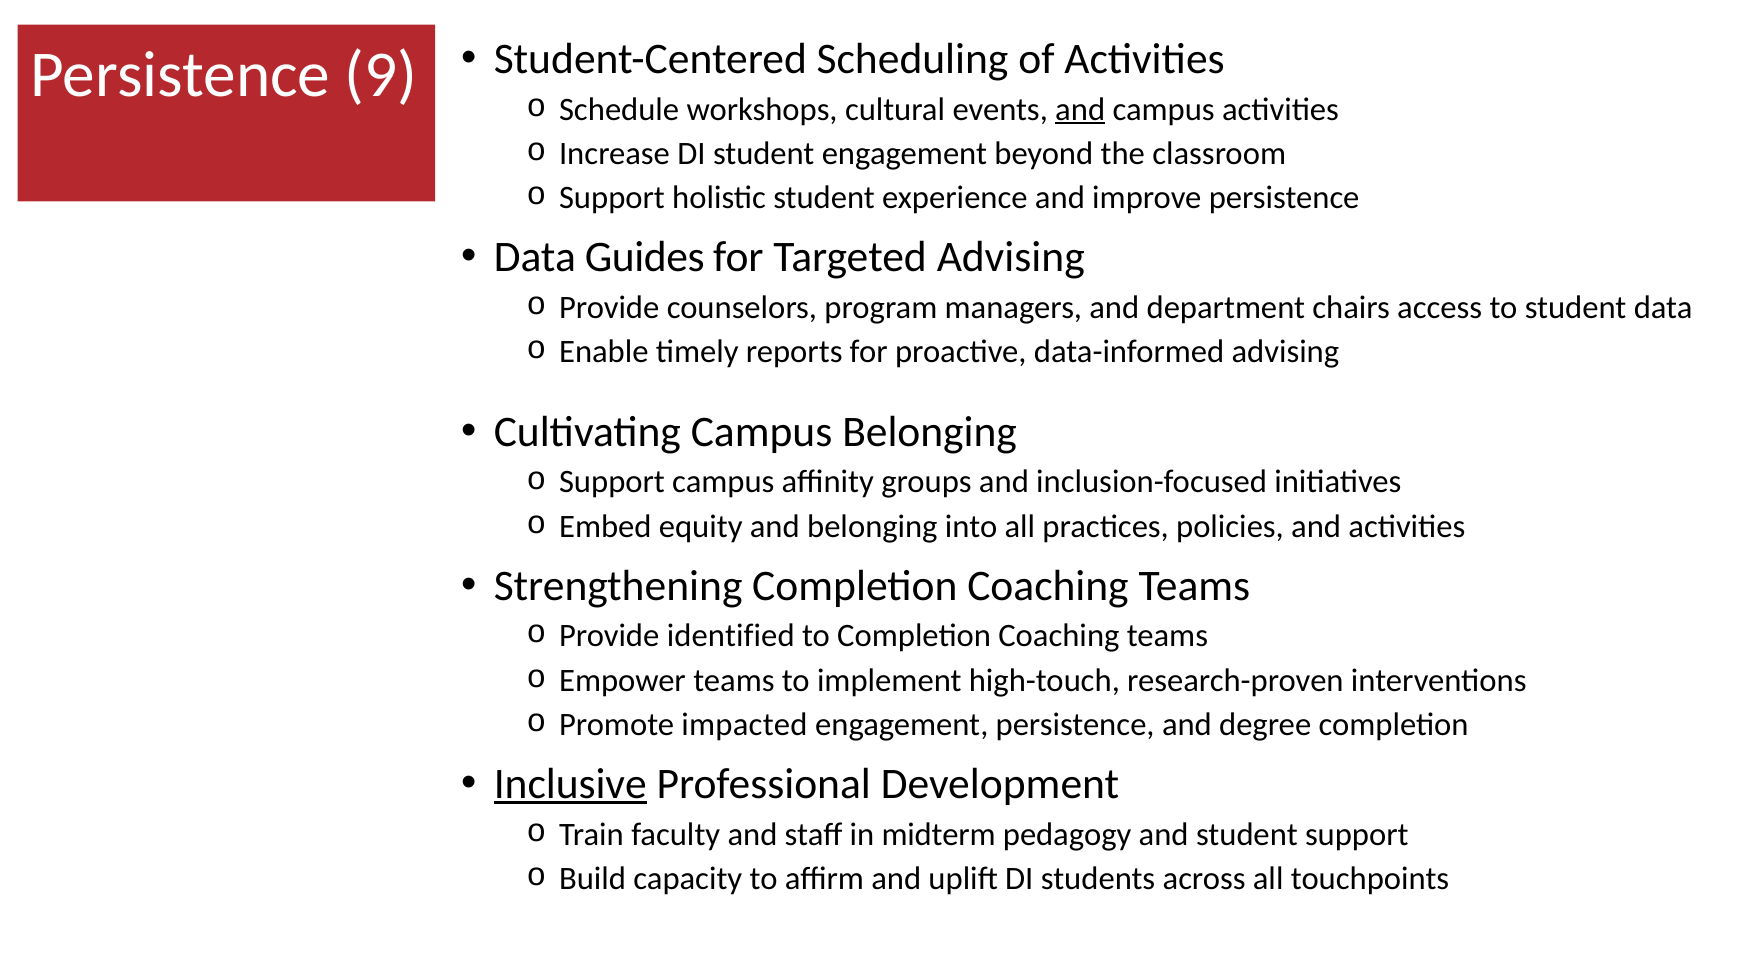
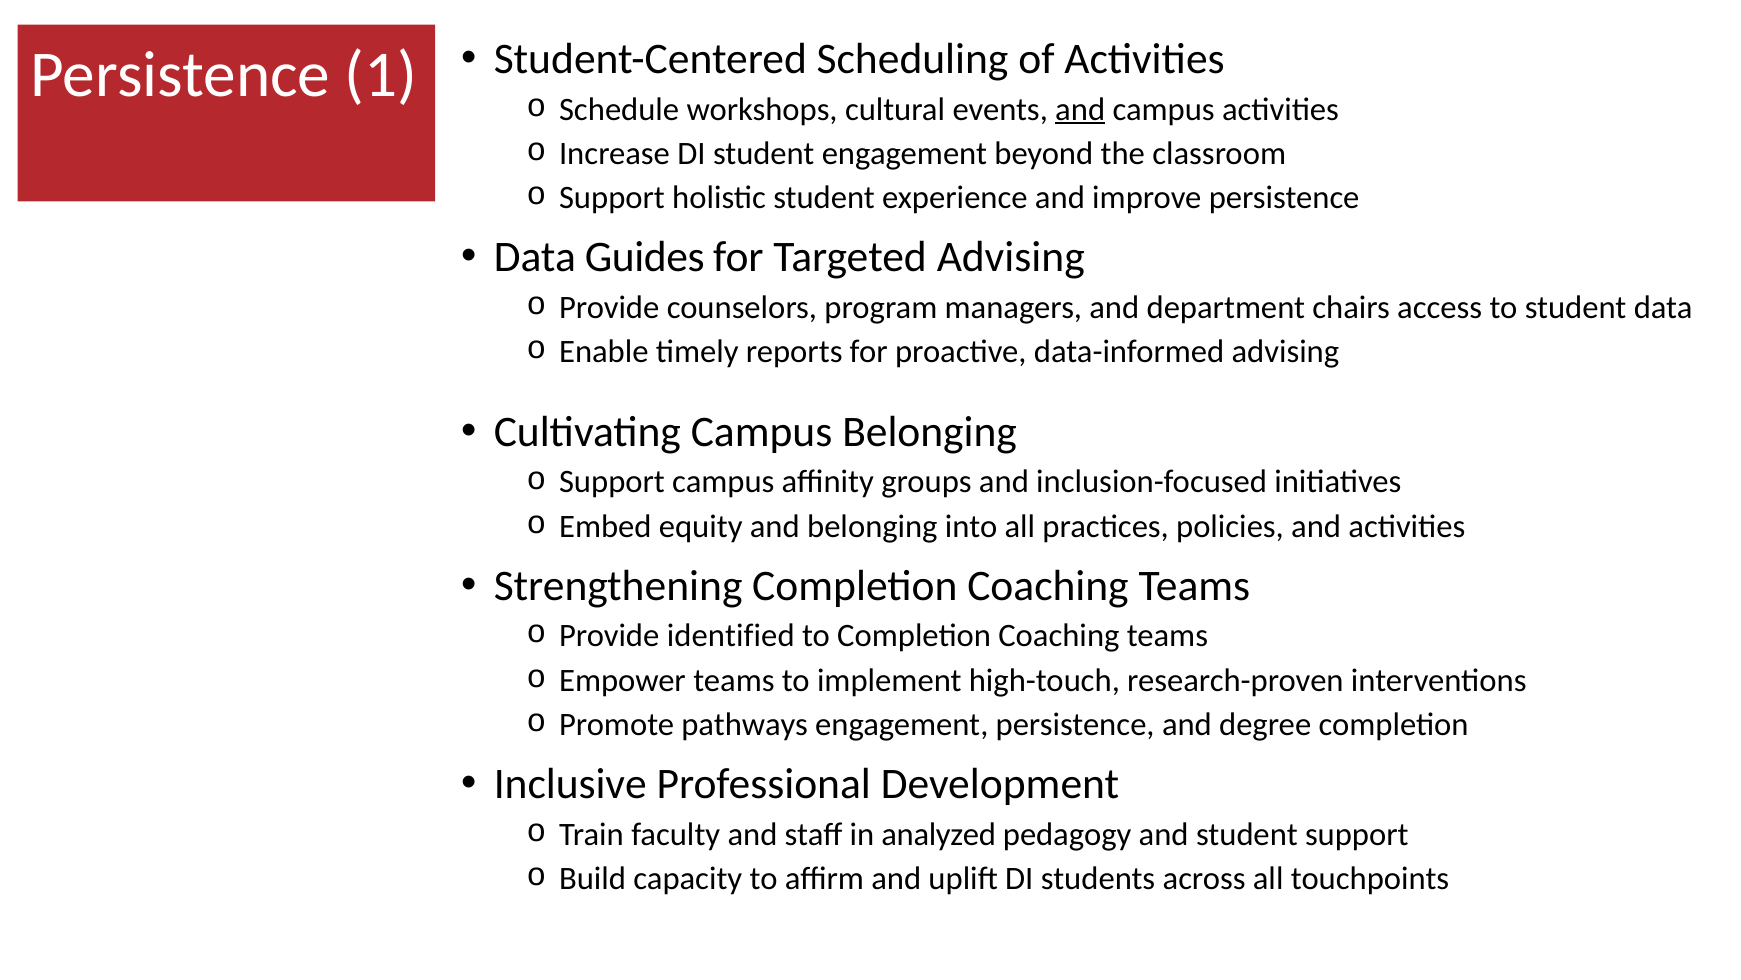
9: 9 -> 1 (381, 75)
impacted: impacted -> pathways (745, 724)
Inclusive underline: present -> none (570, 783)
midterm: midterm -> analyzed (939, 834)
